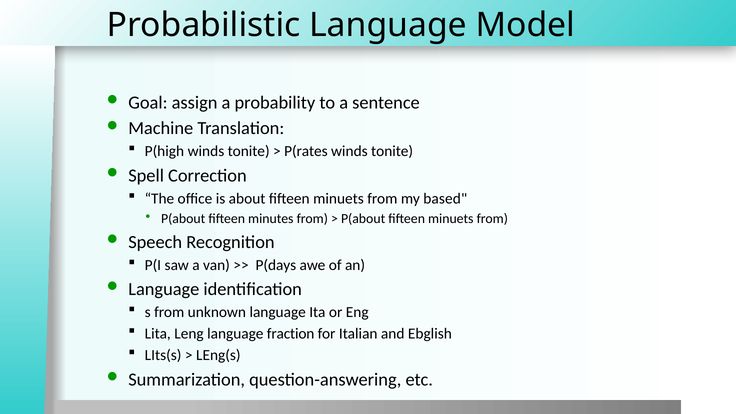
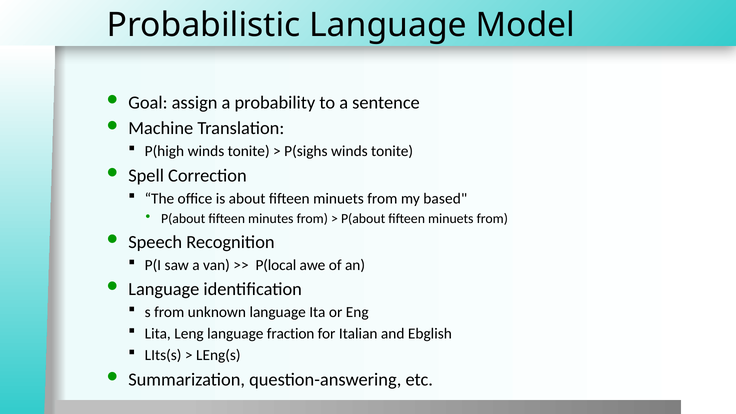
P(rates: P(rates -> P(sighs (306, 151)
P(days: P(days -> P(local (276, 265)
